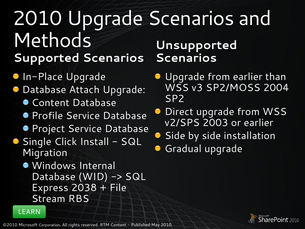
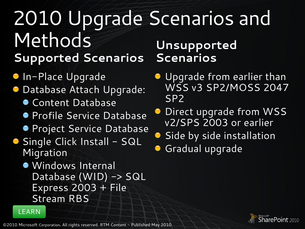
2004: 2004 -> 2047 (276, 88)
Express 2038: 2038 -> 2003 (84, 188)
